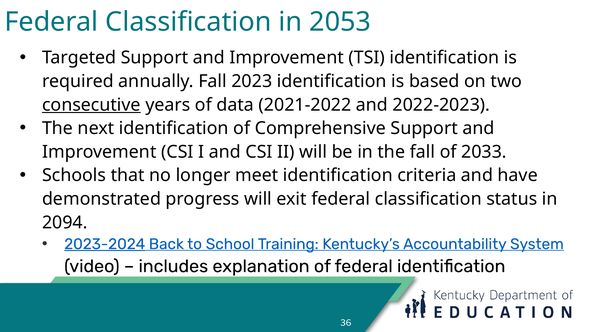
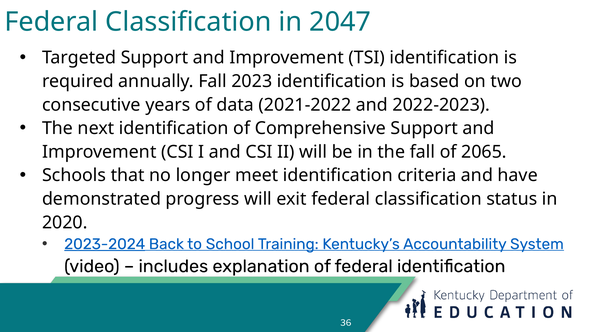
2053: 2053 -> 2047 (340, 22)
consecutive underline: present -> none (91, 105)
2033: 2033 -> 2065 (484, 152)
2094: 2094 -> 2020 (65, 222)
